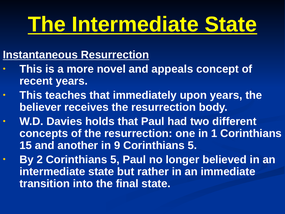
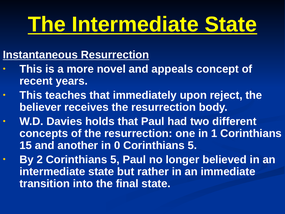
upon years: years -> reject (226, 95)
9: 9 -> 0 (117, 145)
